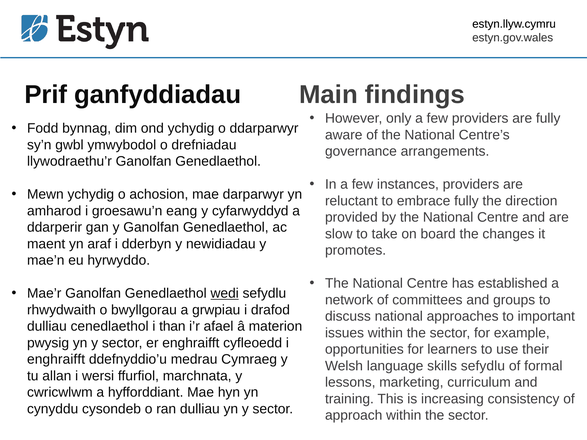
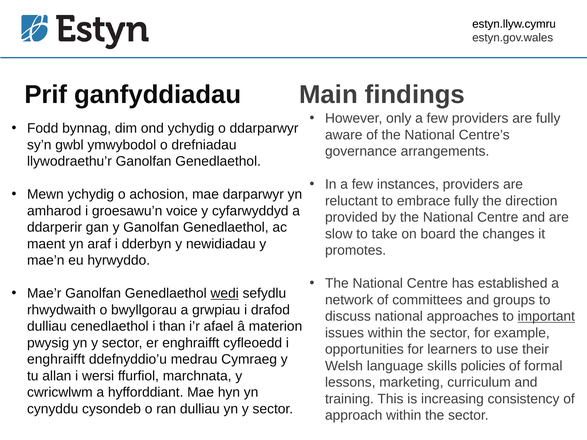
eang: eang -> voice (182, 211)
important underline: none -> present (546, 317)
skills sefydlu: sefydlu -> policies (483, 366)
